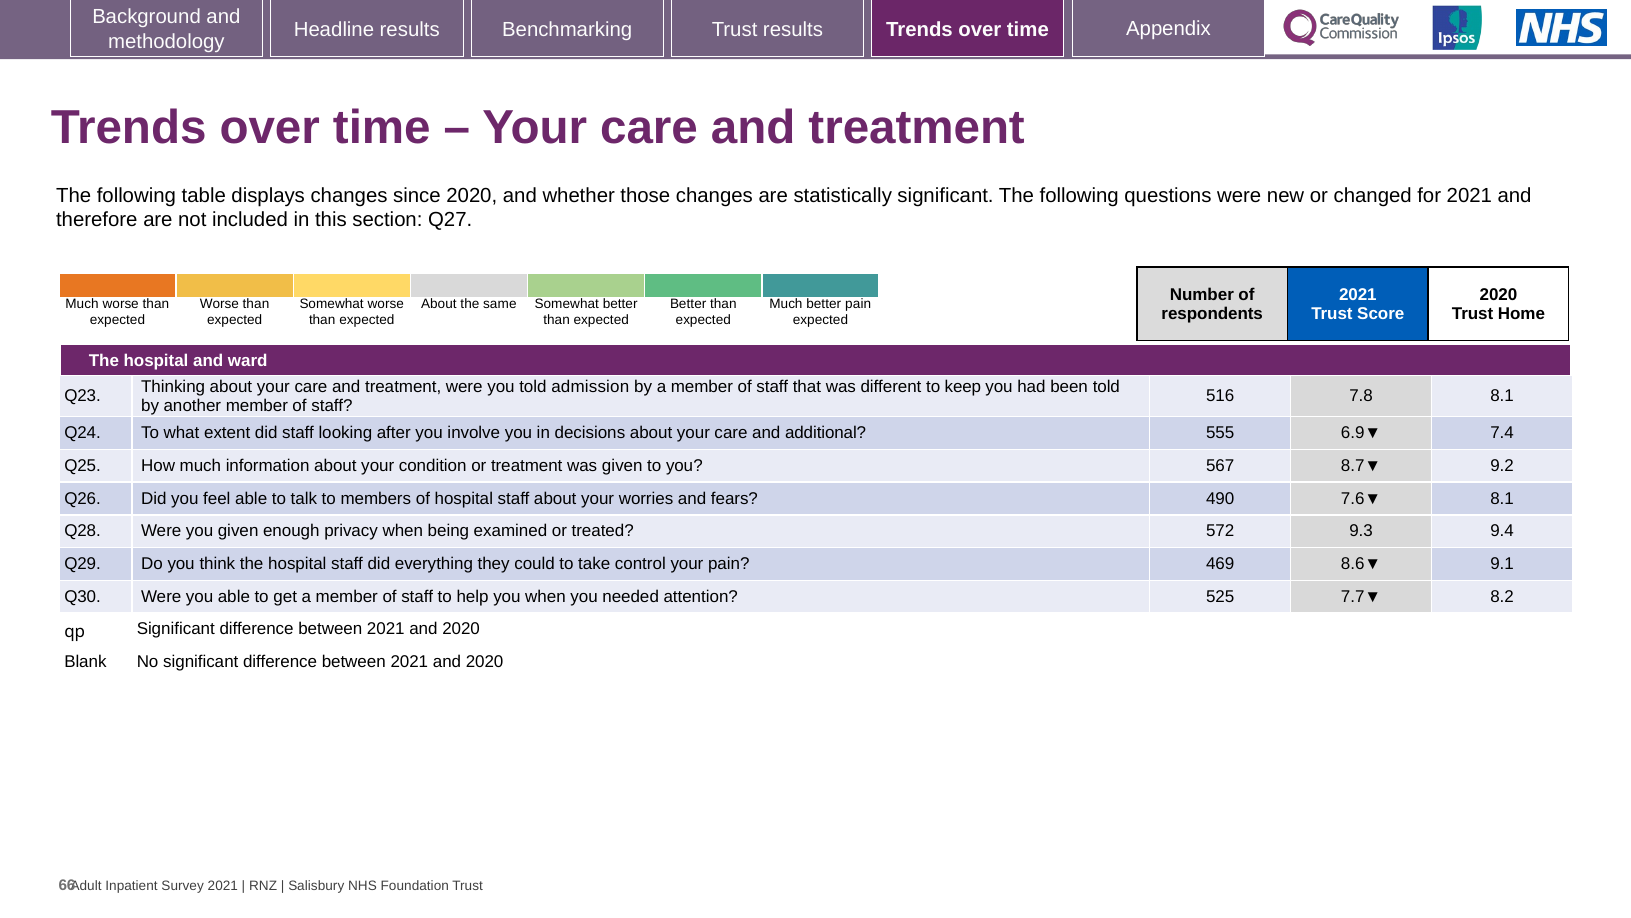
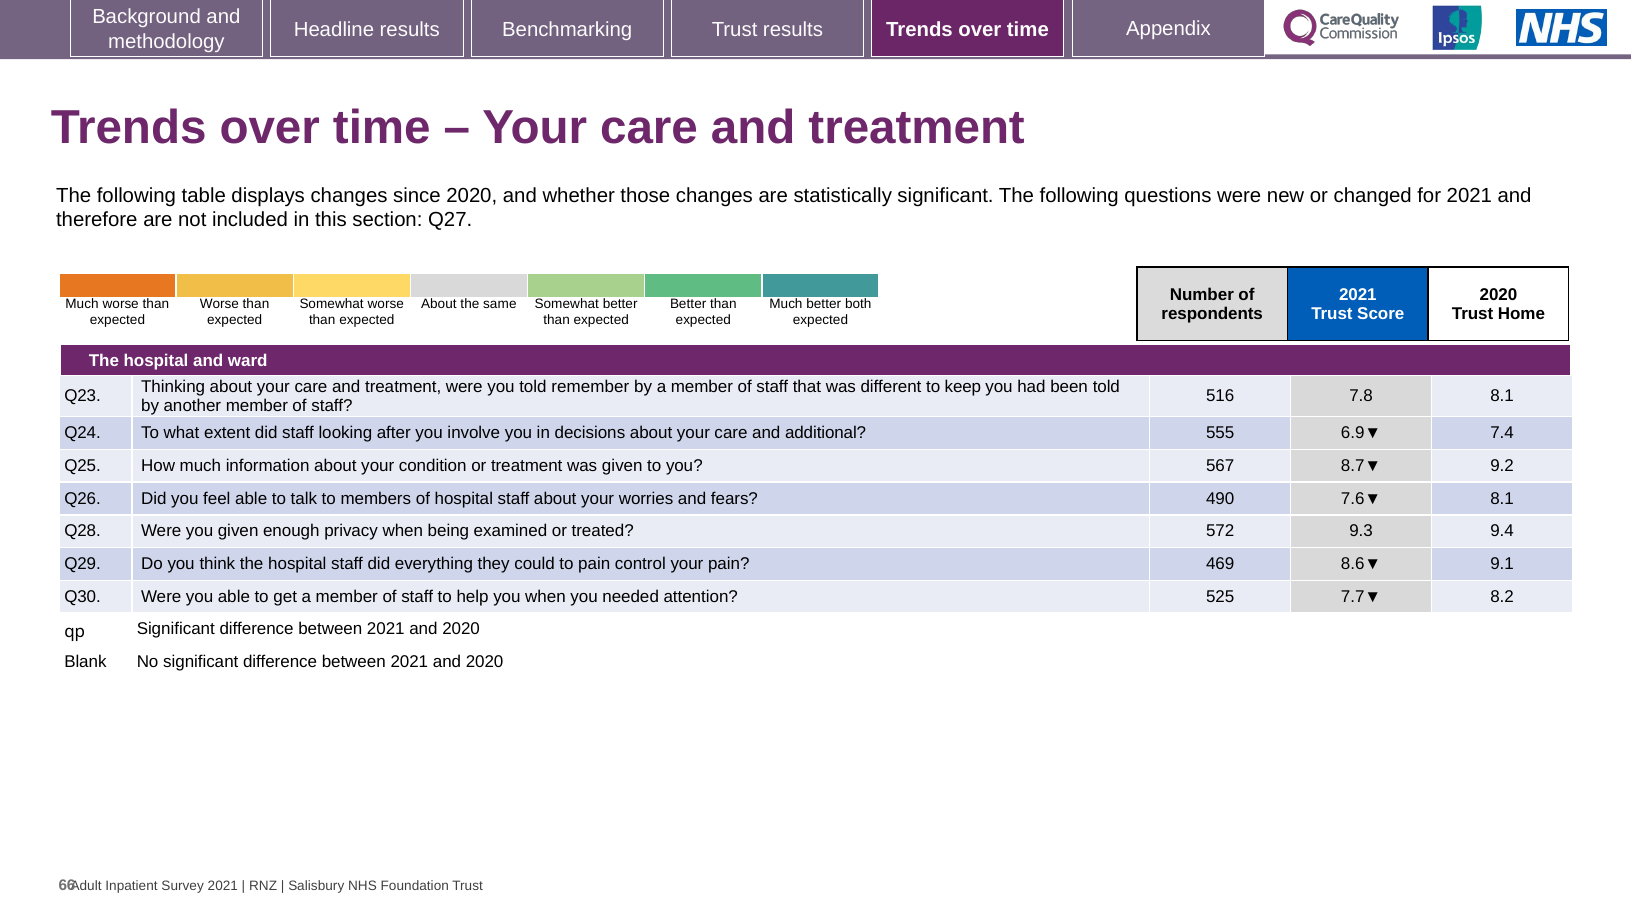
better pain: pain -> both (858, 304)
admission: admission -> remember (590, 387)
to take: take -> pain (594, 564)
